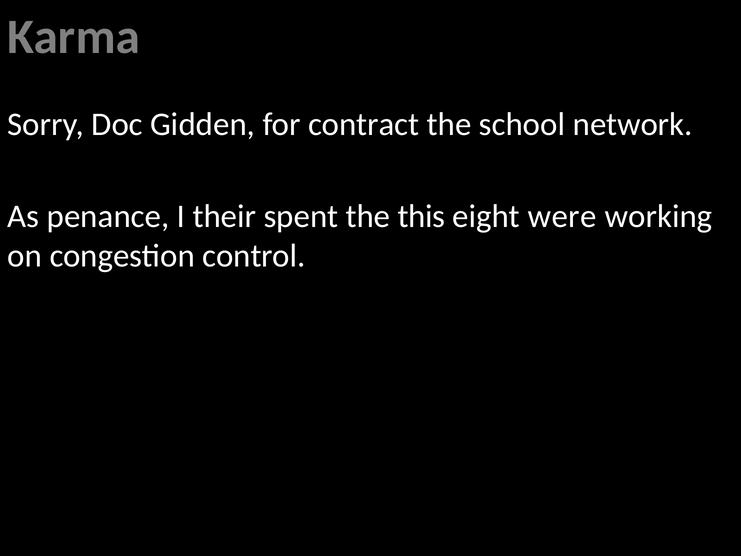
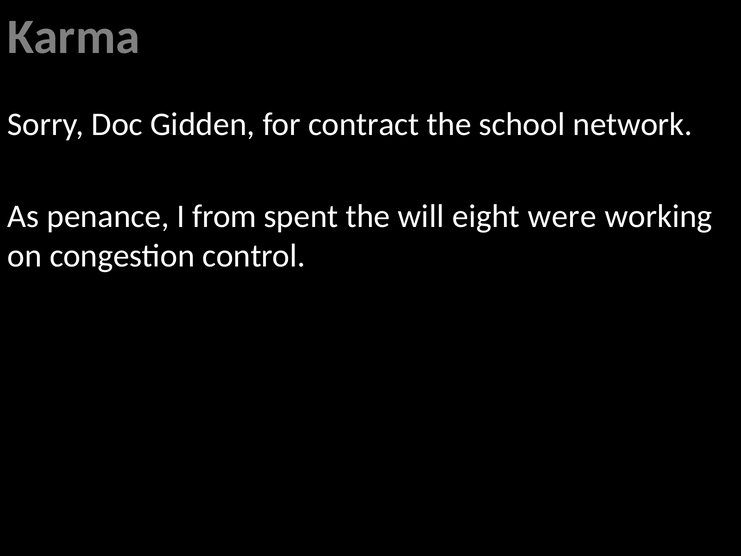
their: their -> from (224, 216)
this: this -> will (421, 216)
